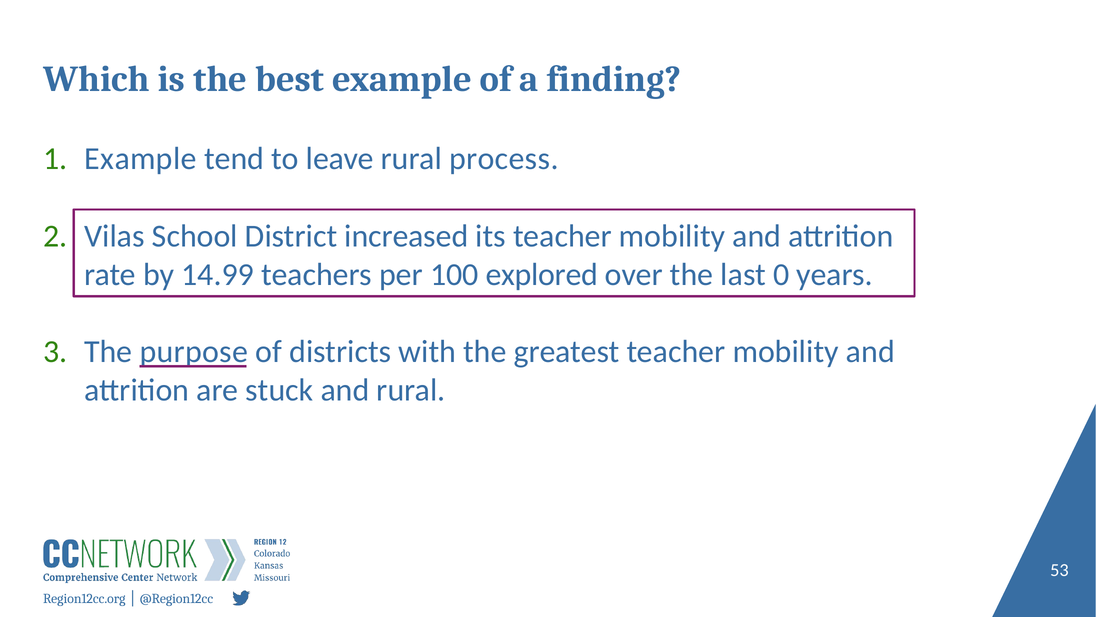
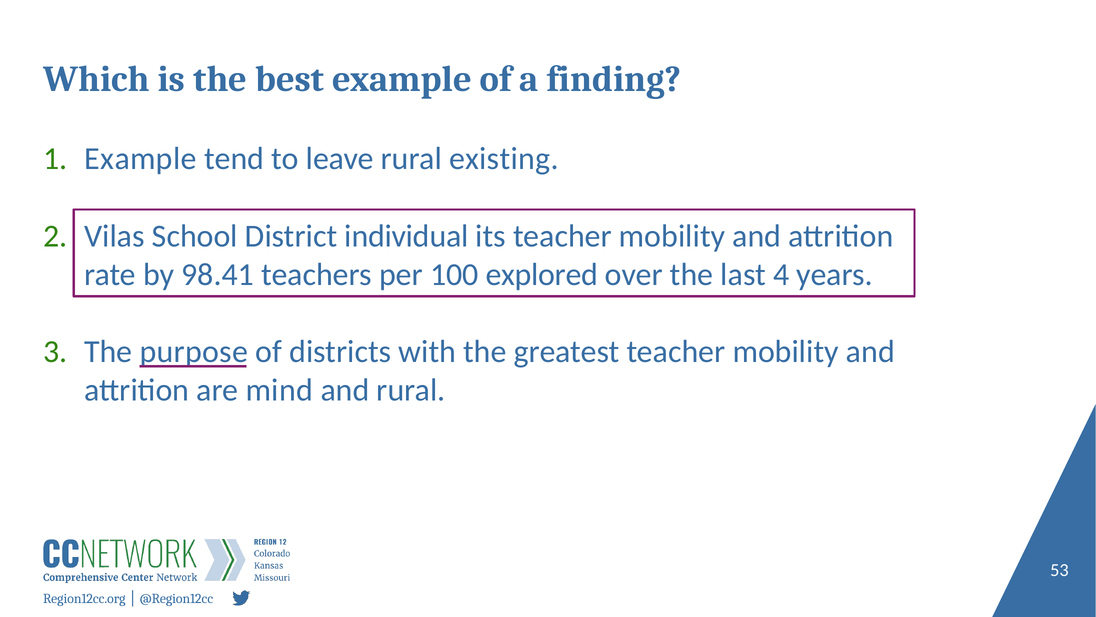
process: process -> existing (504, 159)
increased: increased -> individual (406, 236)
14.99: 14.99 -> 98.41 (218, 274)
0: 0 -> 4 (781, 274)
stuck: stuck -> mind (279, 390)
